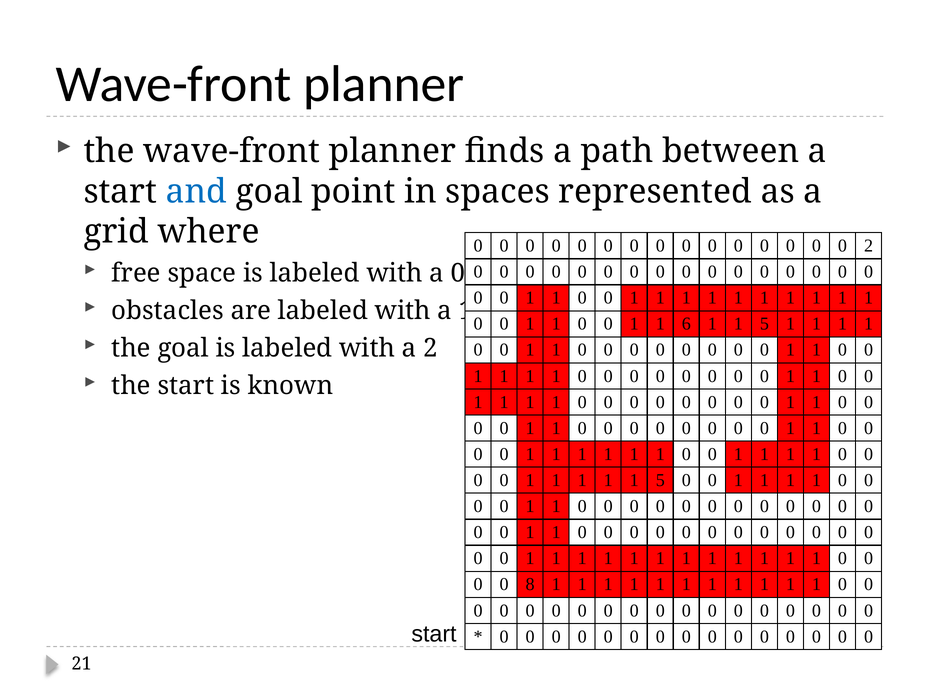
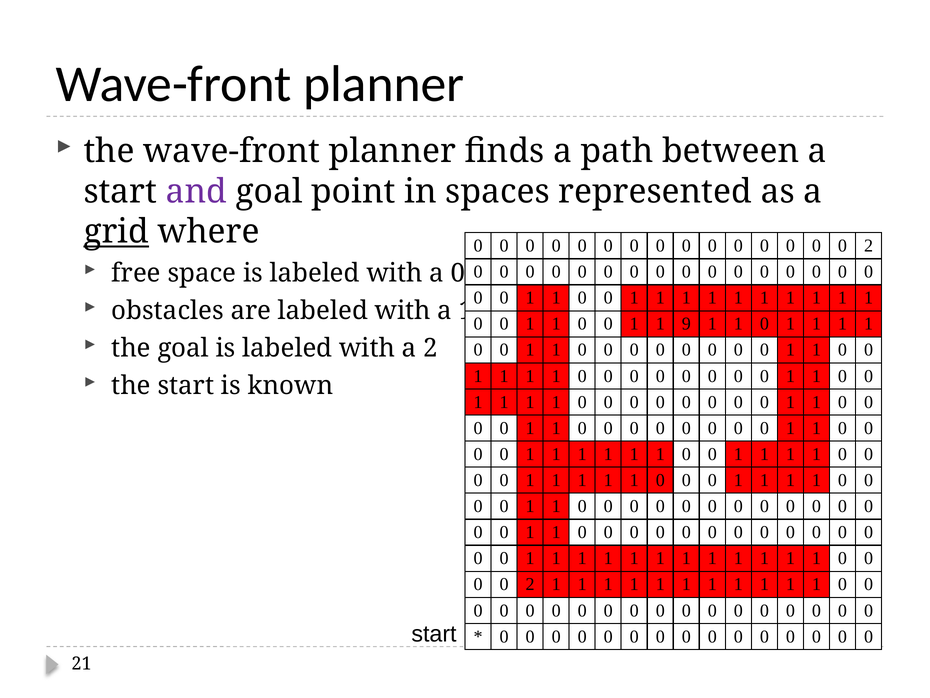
and colour: blue -> purple (196, 191)
grid underline: none -> present (116, 232)
6: 6 -> 9 (686, 324)
5: 5 -> 0 (764, 324)
5: 5 -> 0 (660, 480)
8: 8 -> 2 (530, 584)
